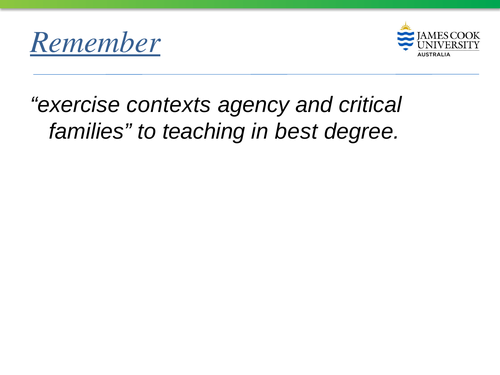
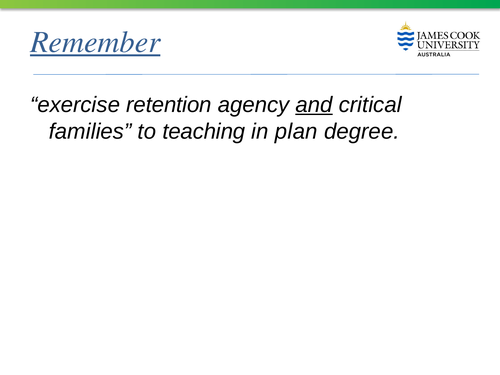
contexts: contexts -> retention (169, 105)
and underline: none -> present (314, 105)
best: best -> plan (296, 132)
